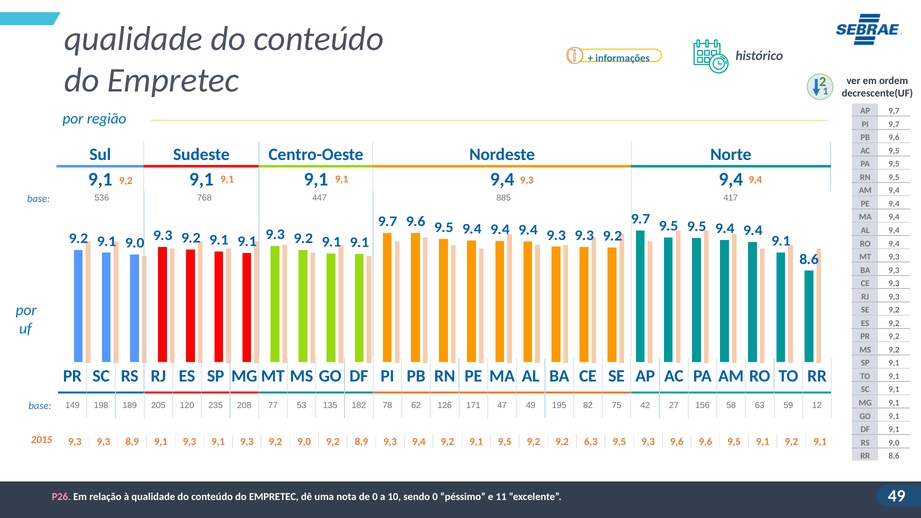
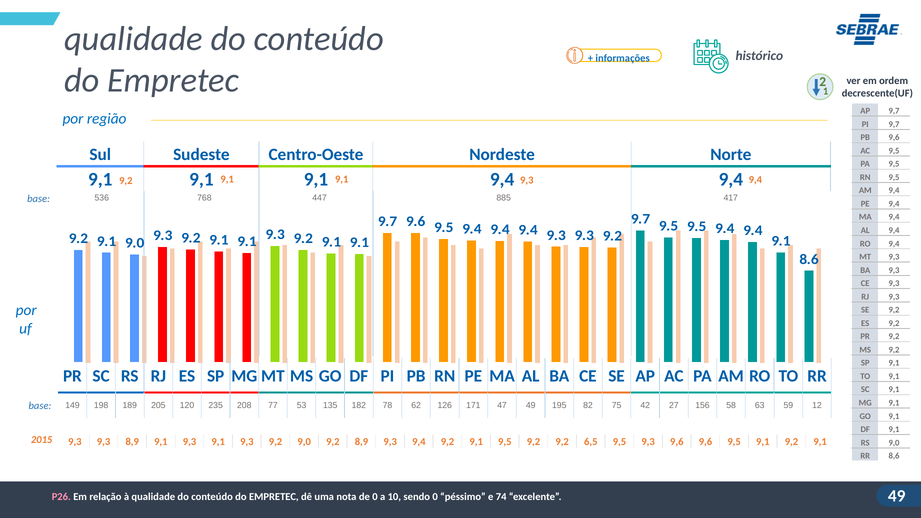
6,3: 6,3 -> 6,5 (591, 442)
11: 11 -> 74 (501, 497)
